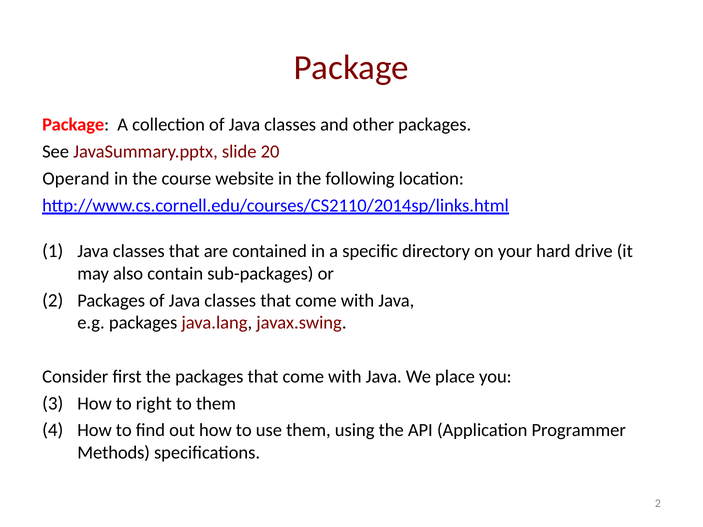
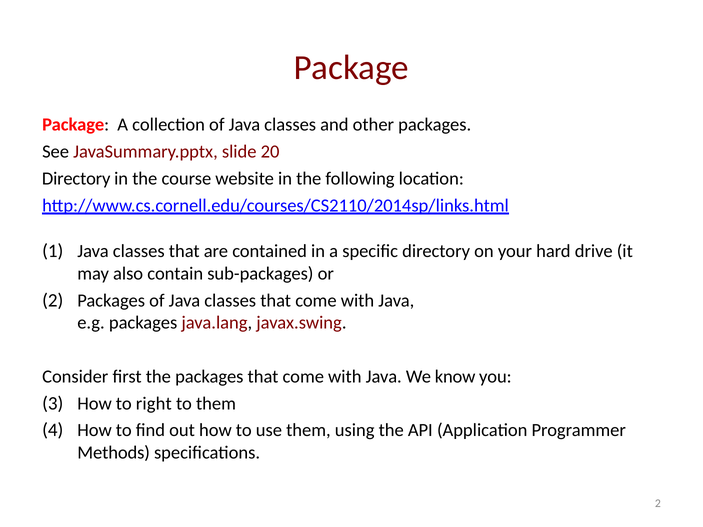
Operand: Operand -> Directory (76, 179)
place: place -> know (455, 377)
